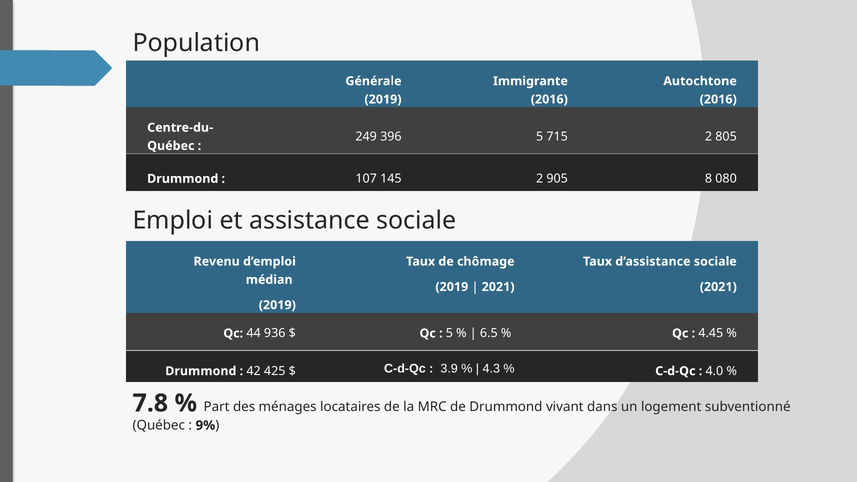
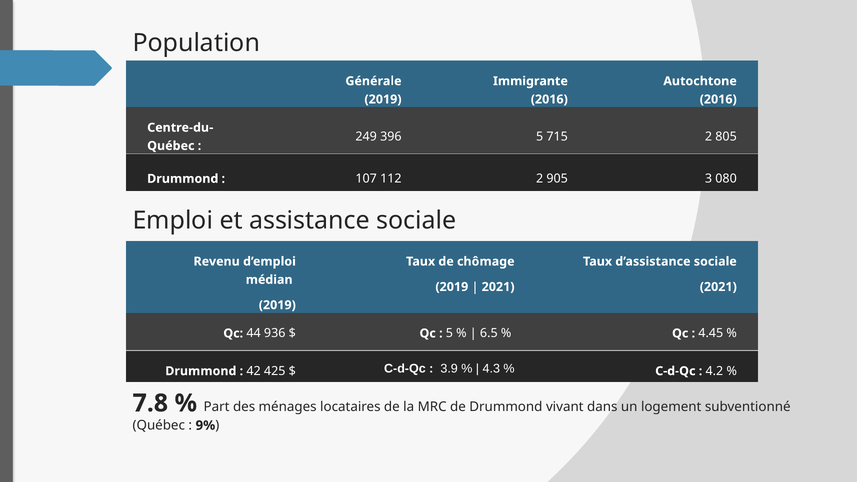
145: 145 -> 112 (391, 179)
8: 8 -> 3 (709, 179)
4.0: 4.0 -> 4.2 (714, 371)
